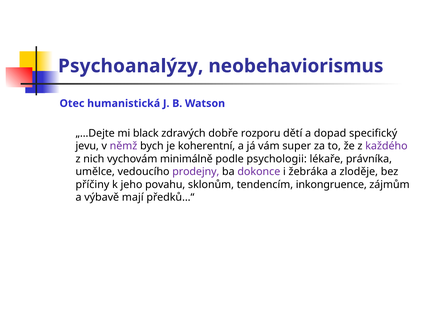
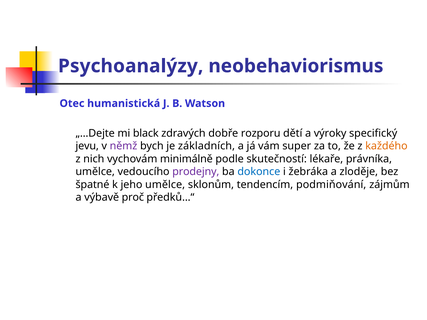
dopad: dopad -> výroky (330, 133)
koherentní: koherentní -> základních (206, 146)
každého colour: purple -> orange (386, 146)
psychologii: psychologii -> skutečností (277, 159)
dokonce colour: purple -> blue (259, 172)
příčiny: příčiny -> špatné (92, 185)
jeho povahu: povahu -> umělce (165, 185)
inkongruence: inkongruence -> podmiňování (331, 185)
mají: mají -> proč (133, 197)
